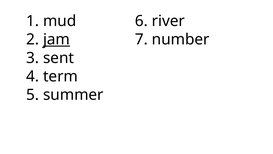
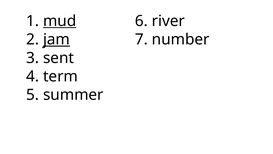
mud underline: none -> present (60, 21)
